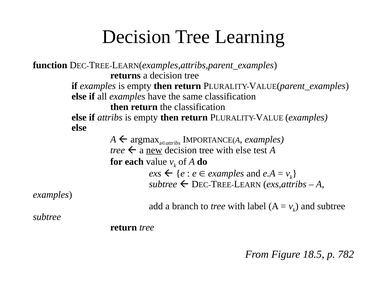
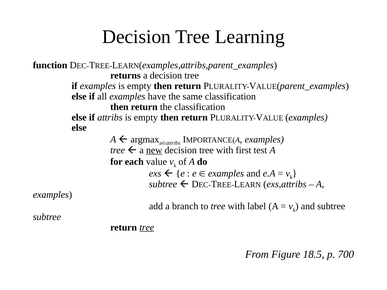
with else: else -> first (243, 150)
tree underline: none -> present (147, 228)
782: 782 -> 700 (346, 255)
